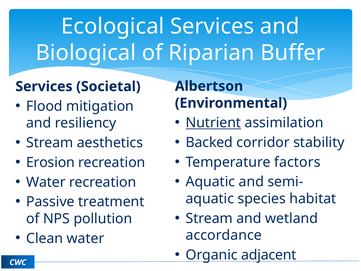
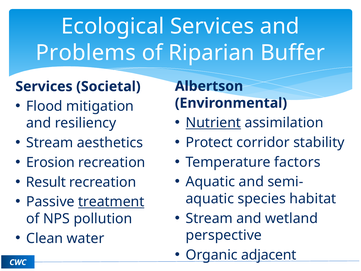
Biological: Biological -> Problems (86, 53)
Backed: Backed -> Protect (209, 142)
Water: Water -> Result (46, 182)
treatment underline: none -> present (111, 202)
accordance: accordance -> perspective (224, 235)
